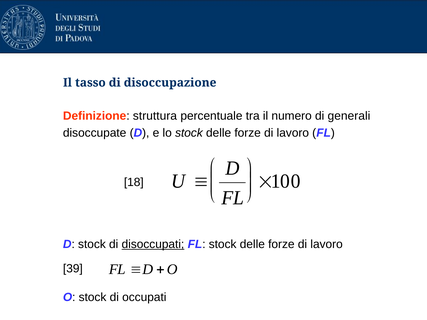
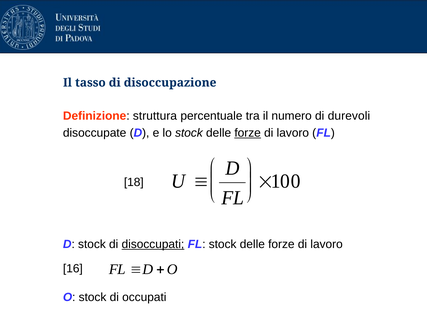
generali: generali -> durevoli (349, 116)
forze underline: none -> present (248, 133)
39: 39 -> 16 (73, 269)
